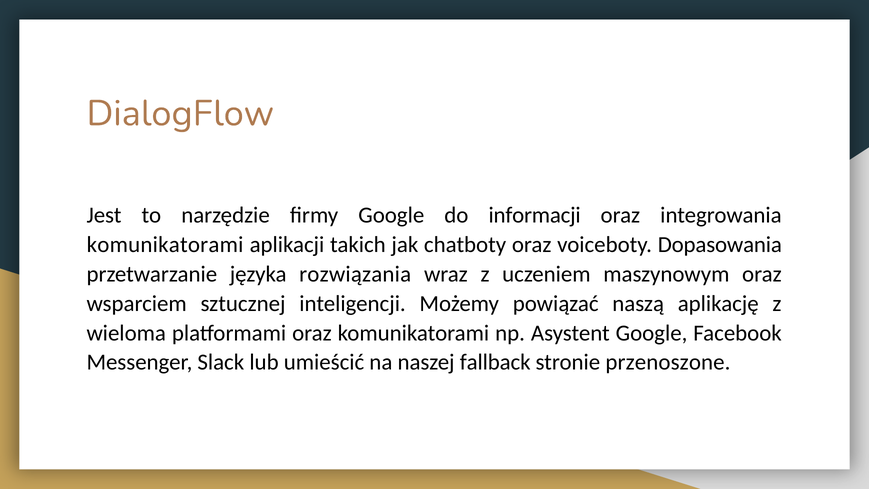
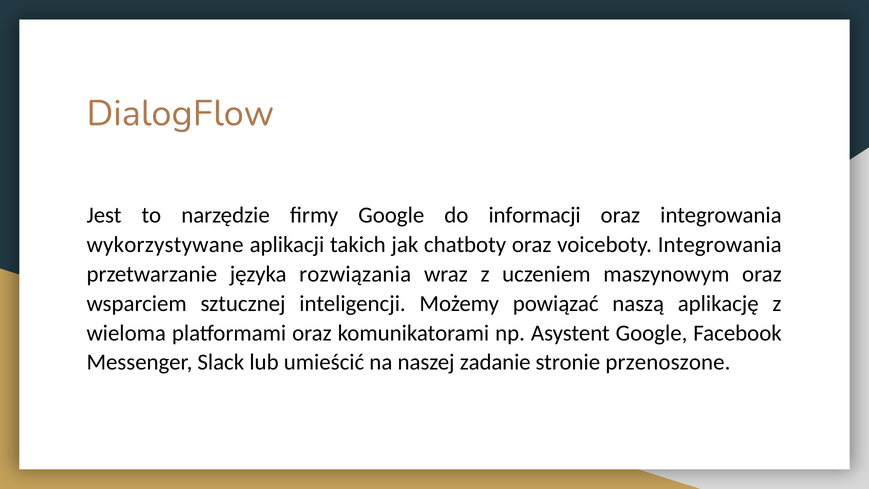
komunikatorami: komunikatorami -> wykorzystywane (165, 245)
voiceboty Dopasowania: Dopasowania -> Integrowania (720, 245)
fallback: fallback -> zadanie (495, 362)
